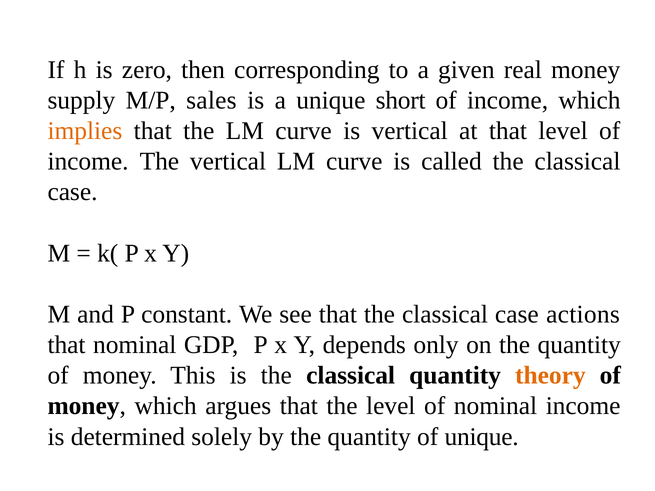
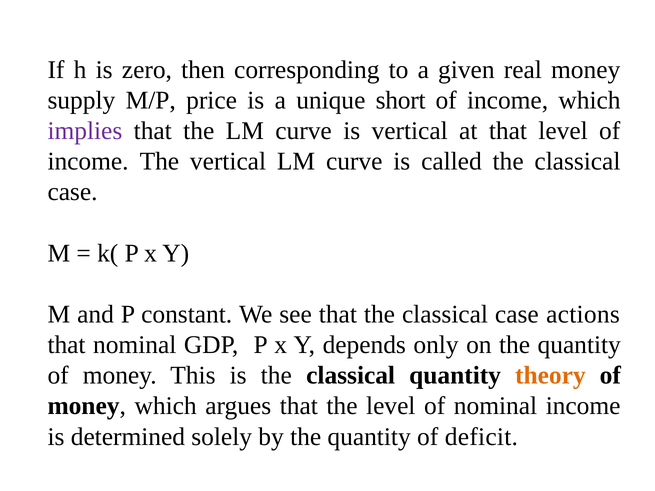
sales: sales -> price (212, 100)
implies colour: orange -> purple (85, 131)
of unique: unique -> deficit (481, 437)
